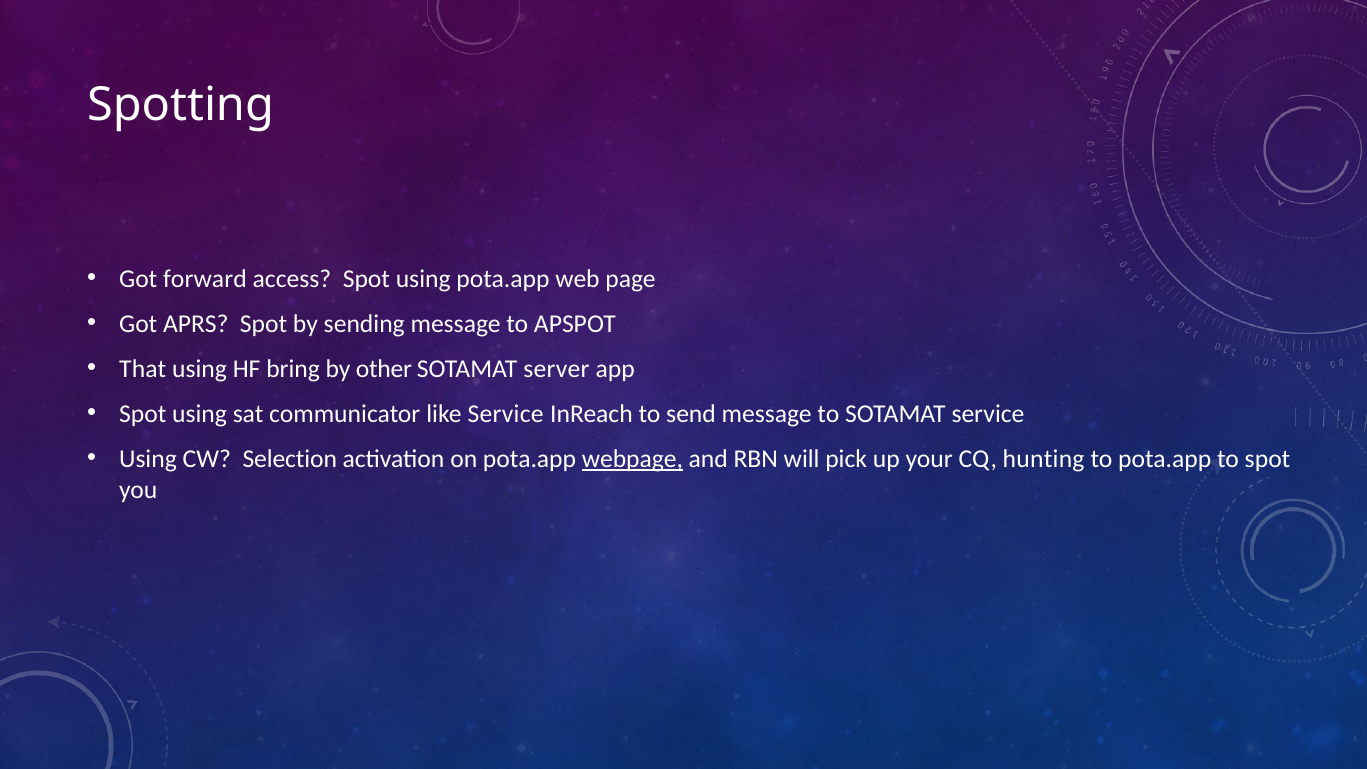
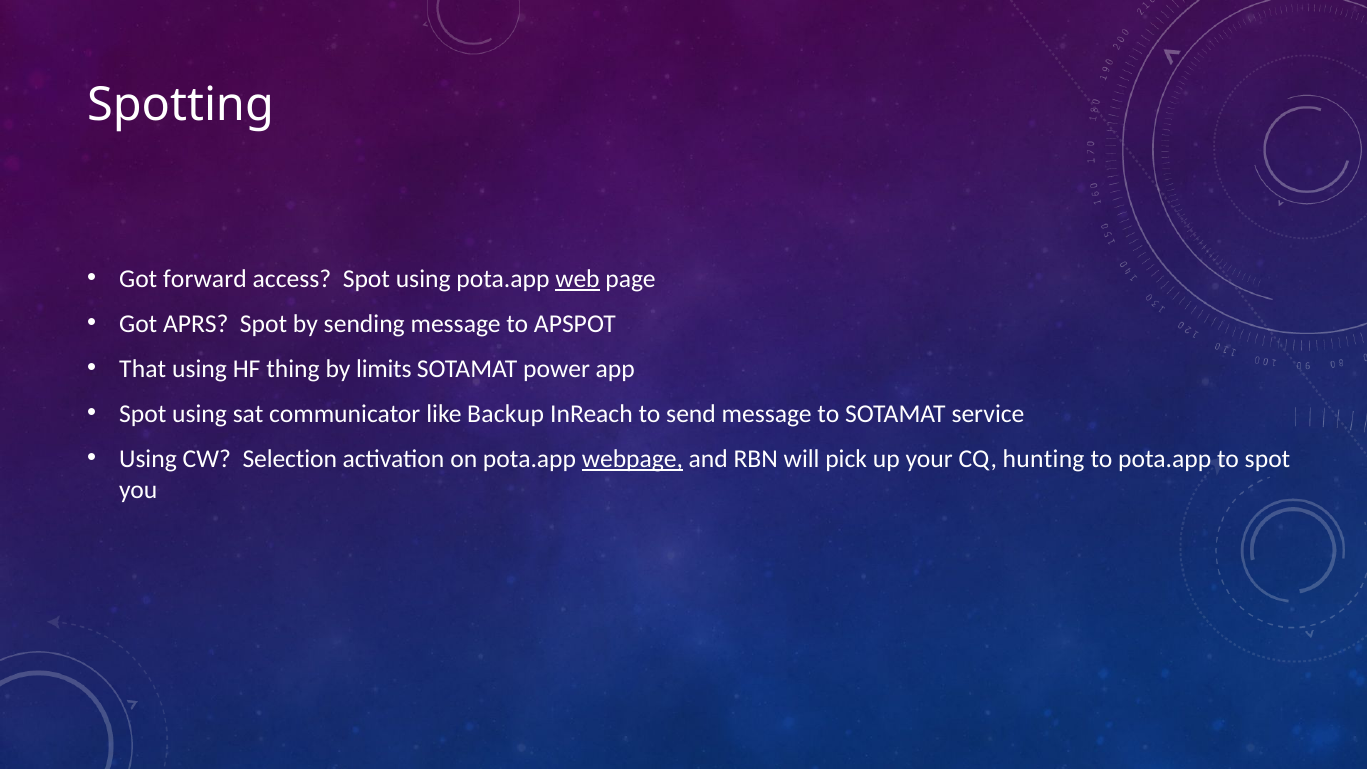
web underline: none -> present (577, 279)
bring: bring -> thing (293, 369)
other: other -> limits (384, 369)
server: server -> power (557, 369)
like Service: Service -> Backup (506, 414)
